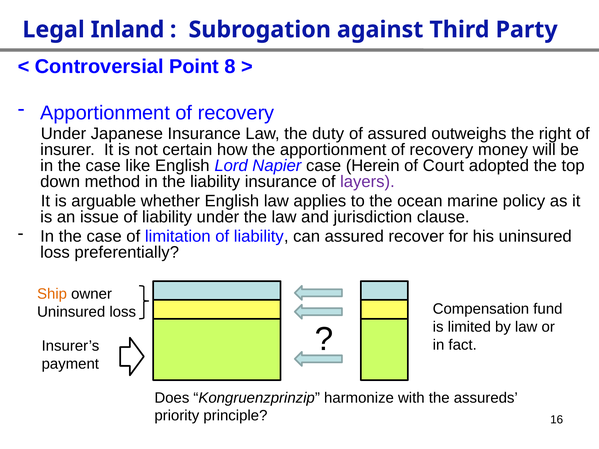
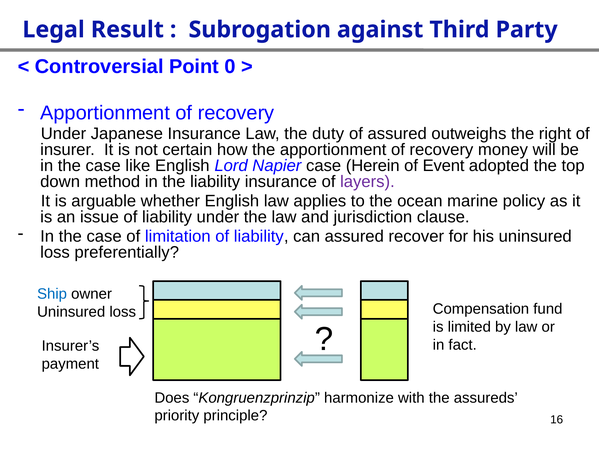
Inland: Inland -> Result (127, 30)
8: 8 -> 0 (230, 67)
Court: Court -> Event (444, 166)
Ship colour: orange -> blue (52, 294)
